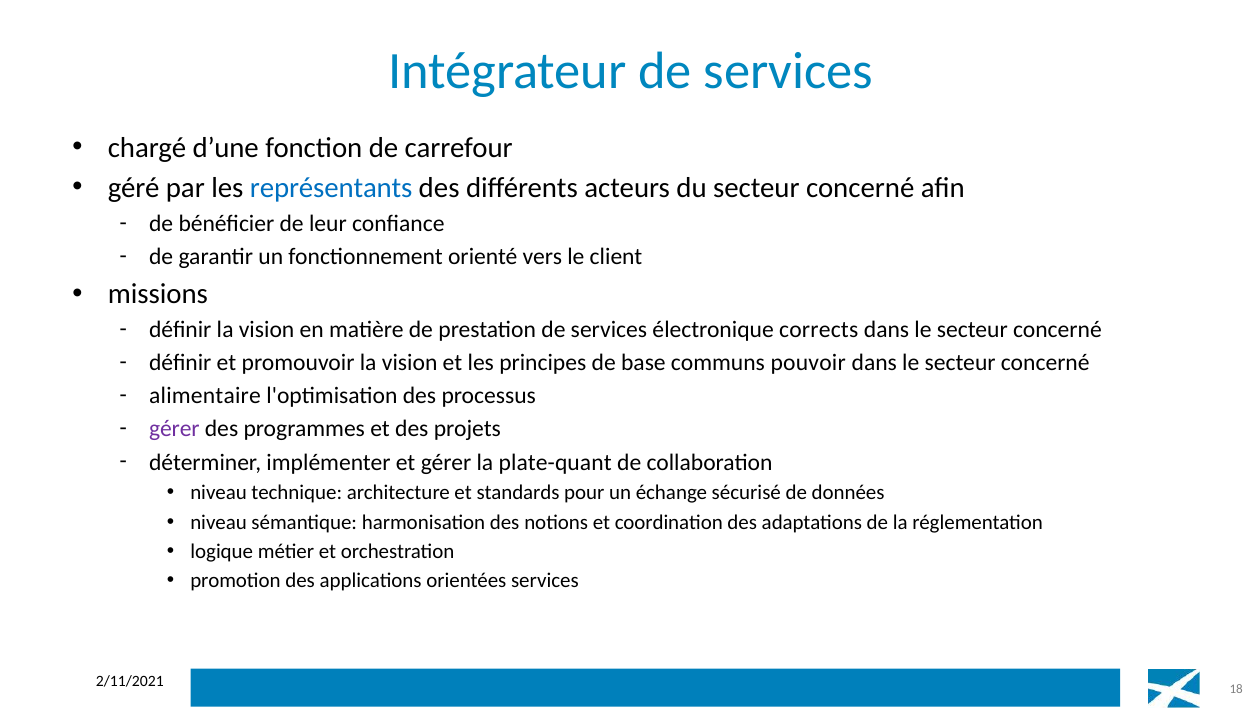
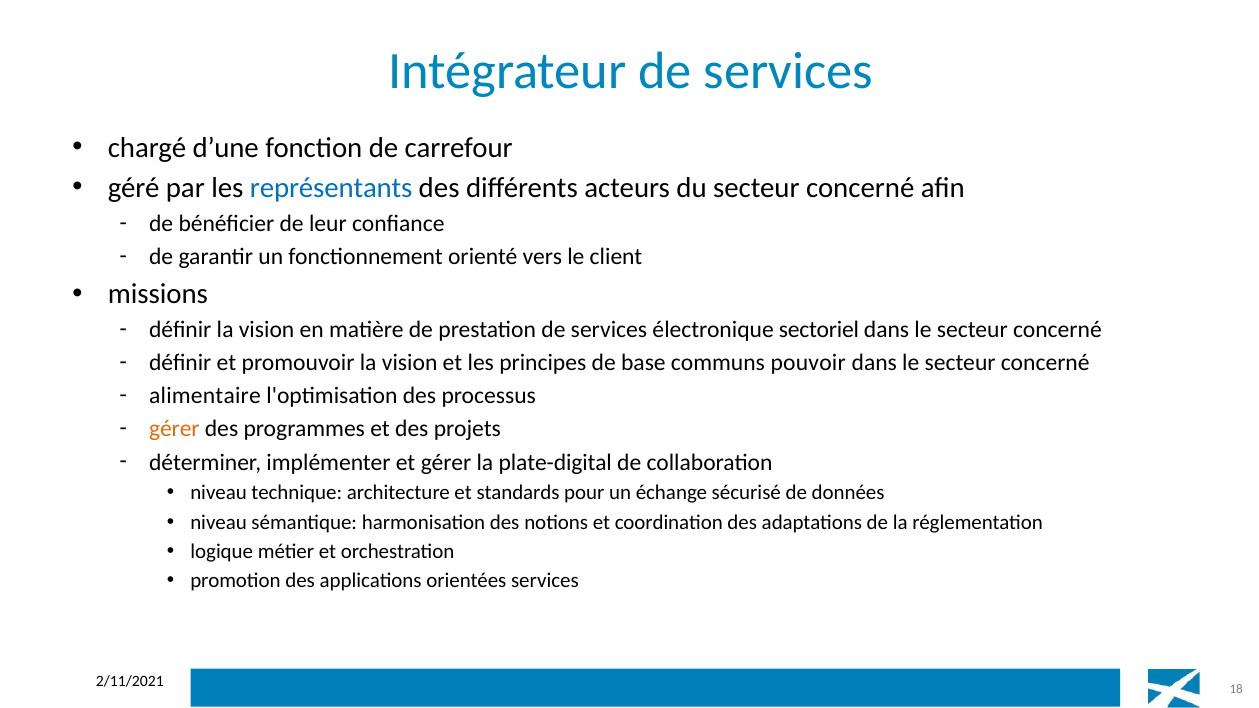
corrects: corrects -> sectoriel (819, 330)
gérer colour: purple -> orange (174, 429)
plate-quant: plate-quant -> plate-digital (555, 462)
